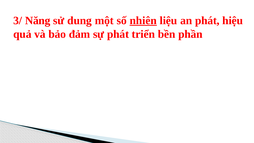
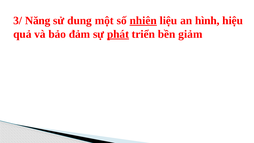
an phát: phát -> hình (207, 21)
phát underline: none -> present (118, 34)
phần: phần -> giảm (190, 34)
